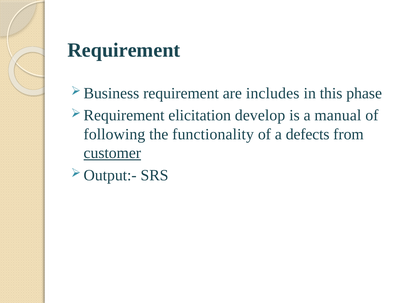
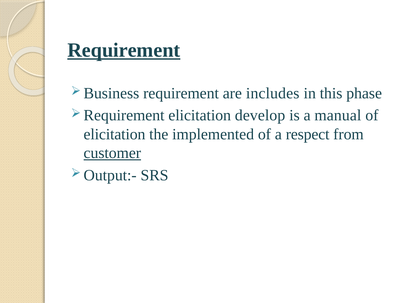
Requirement underline: none -> present (124, 50)
following: following -> elicitation (114, 134)
functionality: functionality -> implemented (213, 134)
defects: defects -> respect (308, 134)
